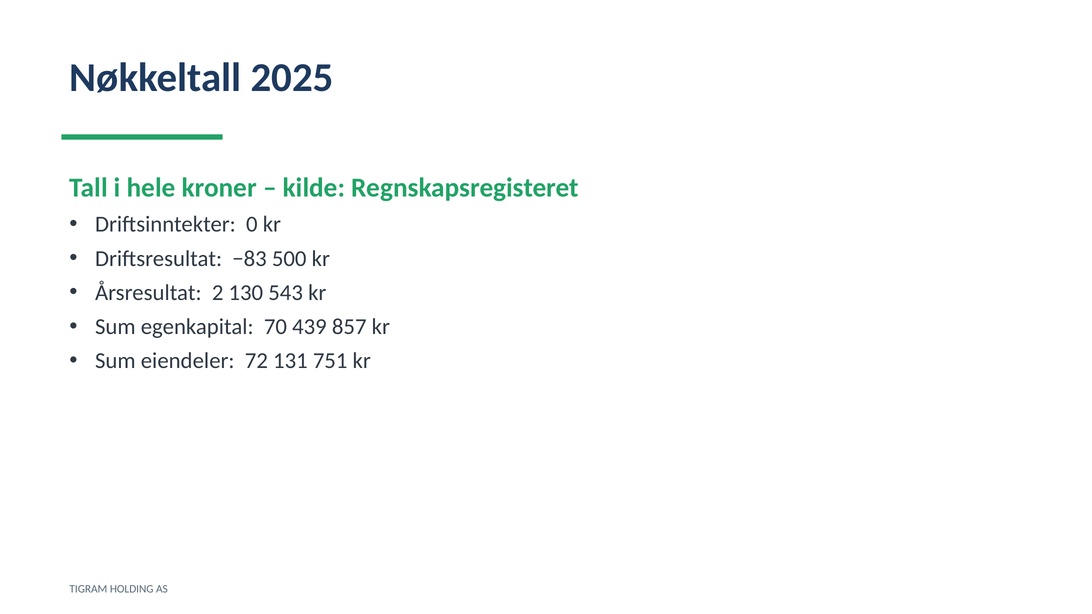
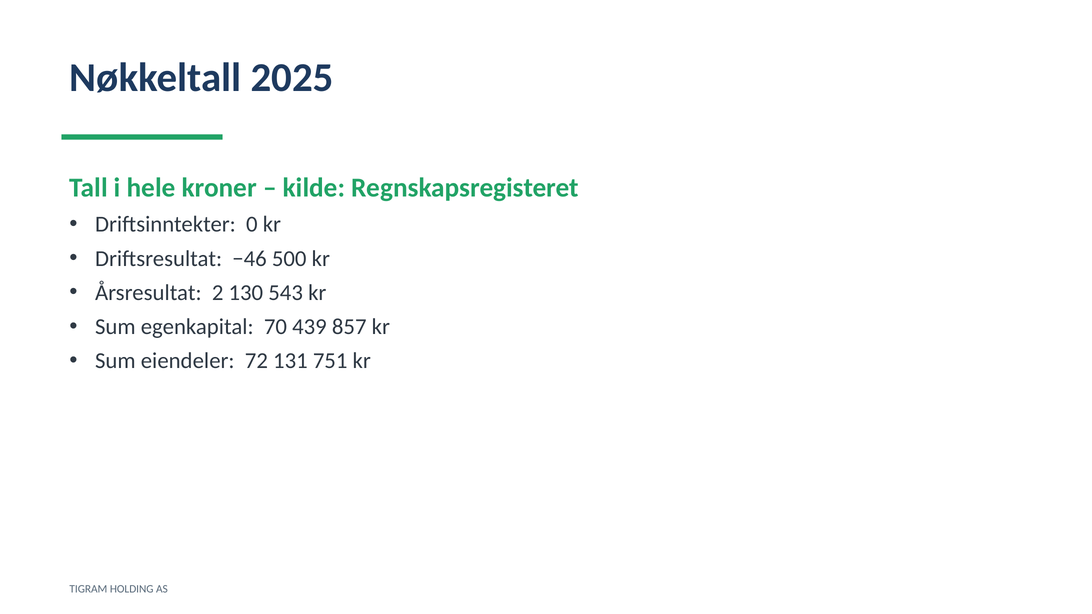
−83: −83 -> −46 (250, 259)
